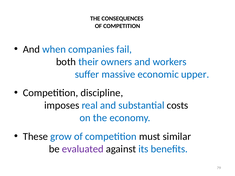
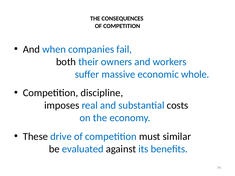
upper: upper -> whole (195, 74)
grow: grow -> drive (61, 137)
evaluated colour: purple -> blue (83, 149)
